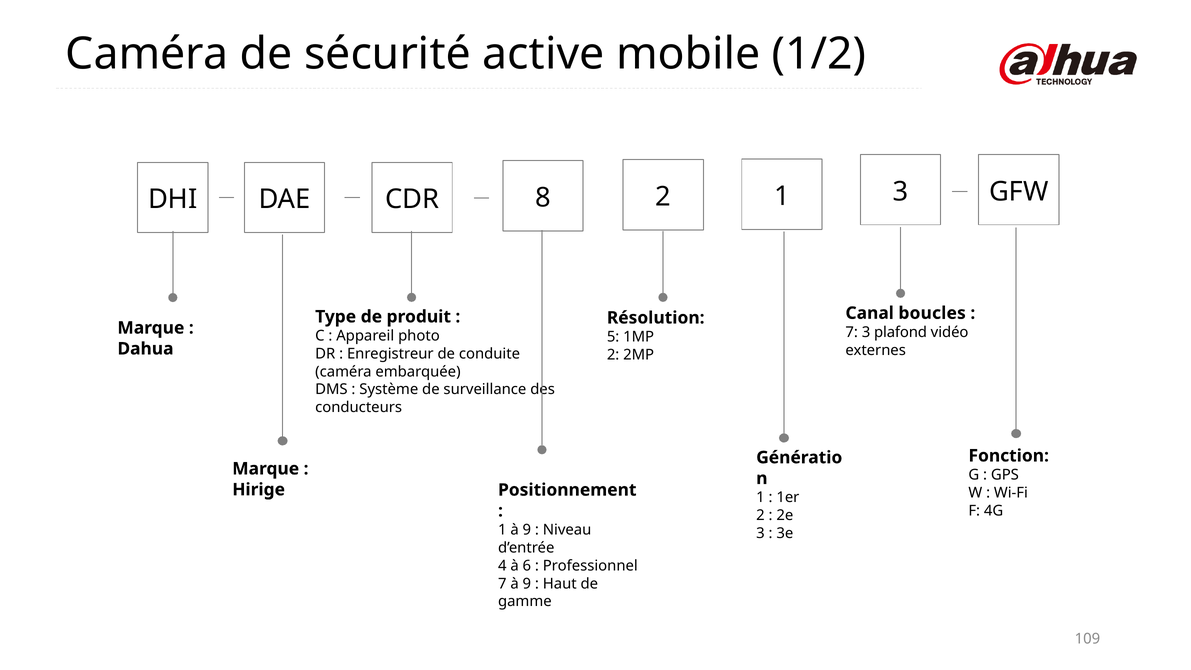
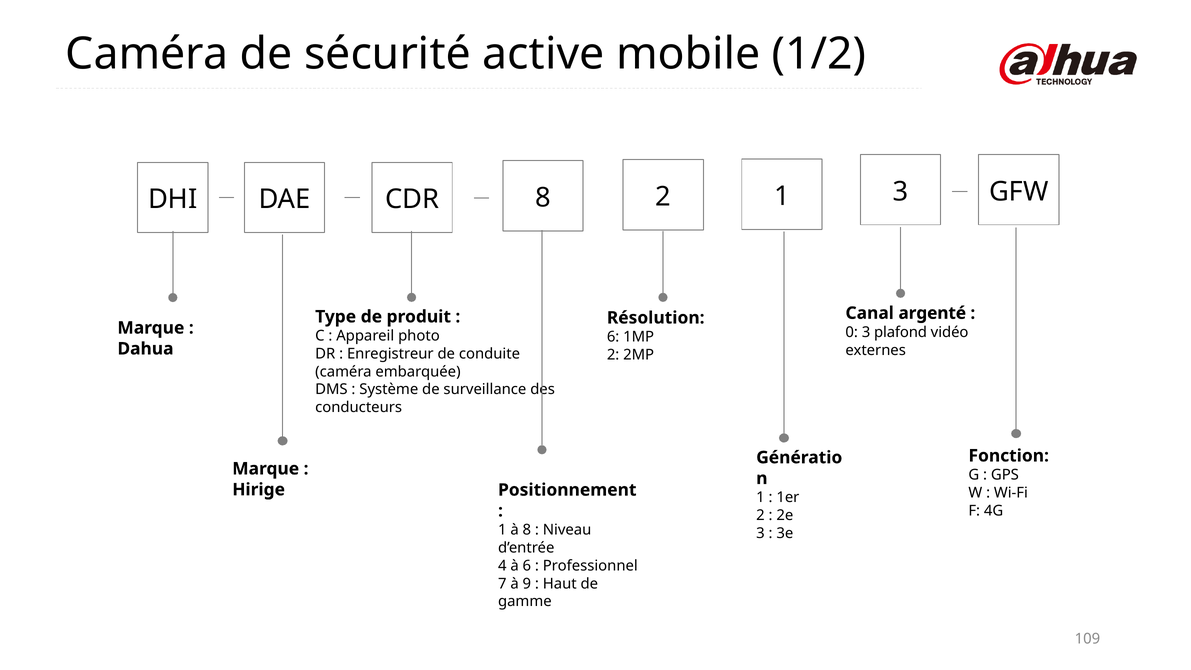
boucles: boucles -> argenté (932, 313)
7: 7 -> 0 (852, 332)
5: 5 -> 6 (613, 337)
1 à 9: 9 -> 8 (527, 530)
